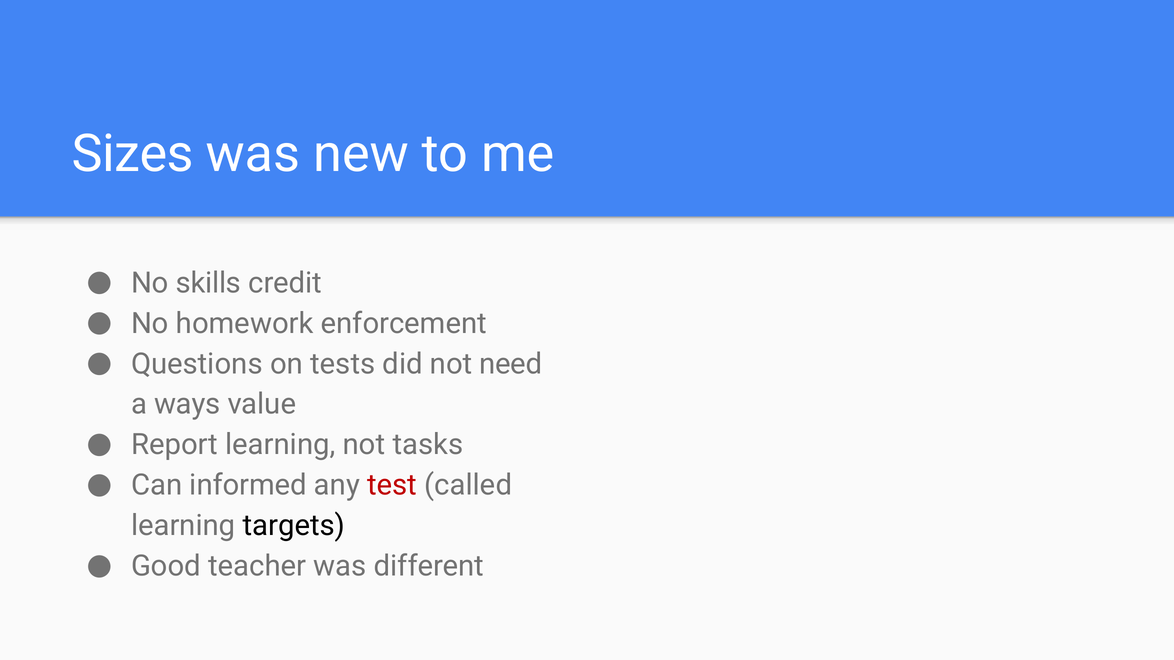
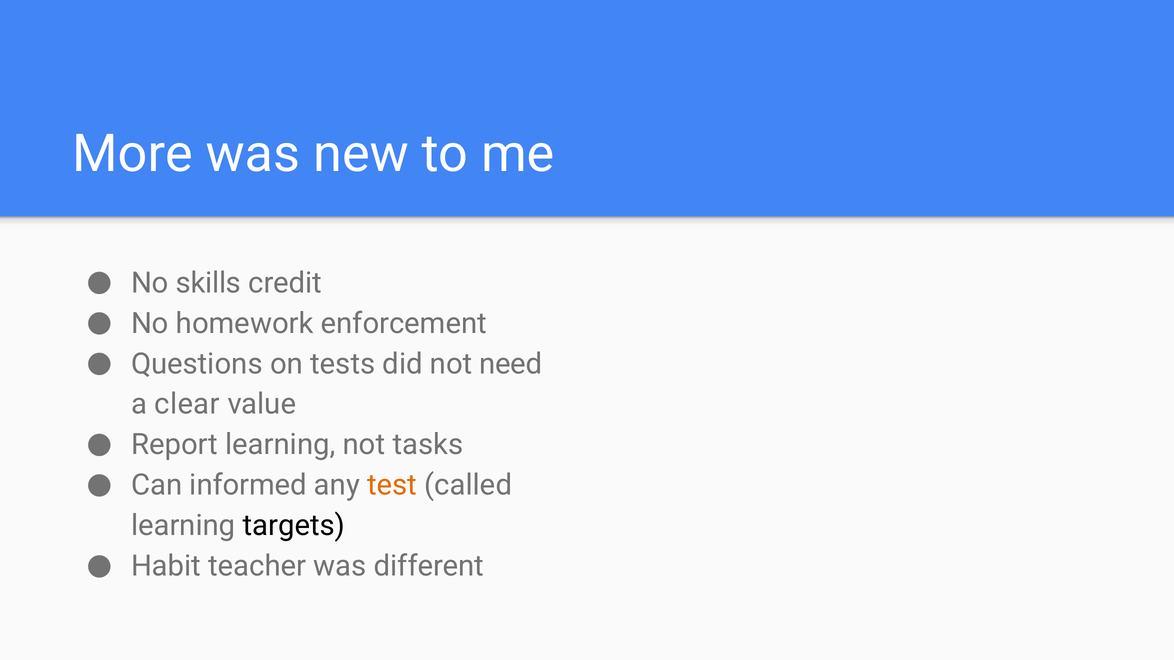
Sizes: Sizes -> More (133, 154)
ways: ways -> clear (187, 405)
test colour: red -> orange (392, 486)
Good: Good -> Habit (166, 566)
